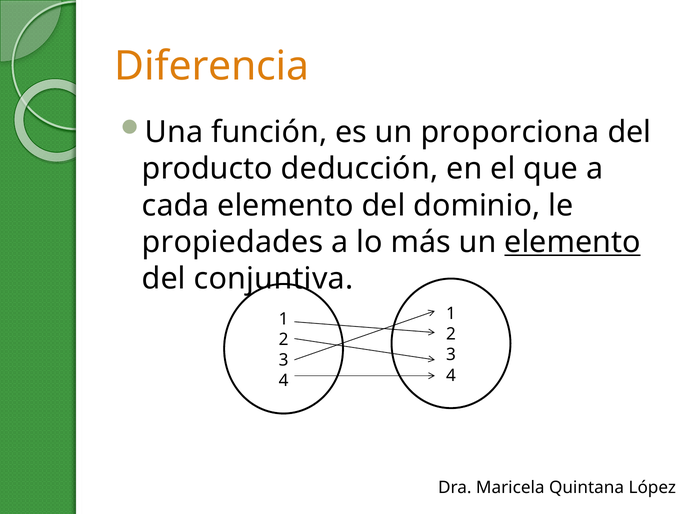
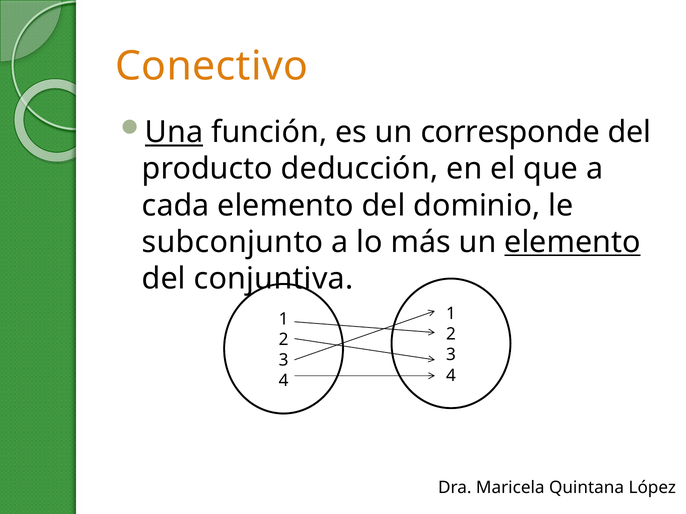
Diferencia: Diferencia -> Conectivo (212, 66)
Una underline: none -> present (174, 132)
proporciona: proporciona -> corresponde (510, 132)
propiedades: propiedades -> subconjunto (233, 242)
